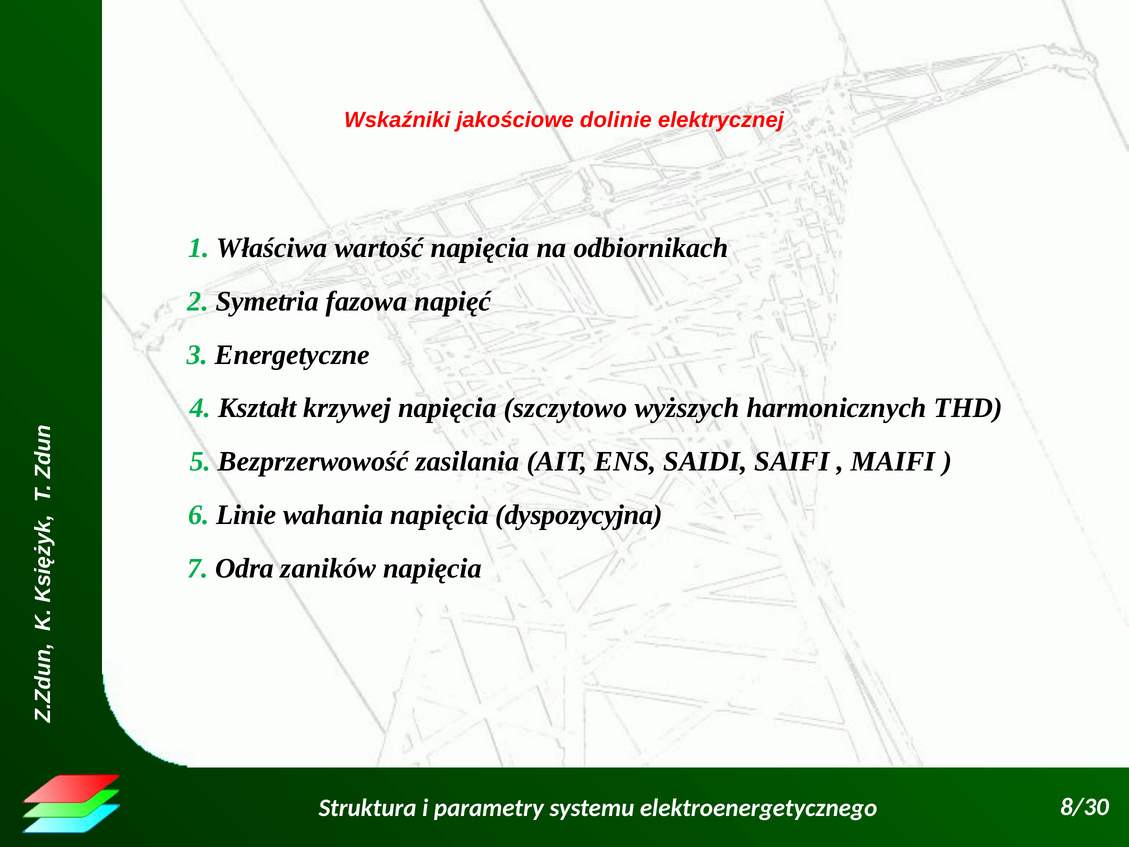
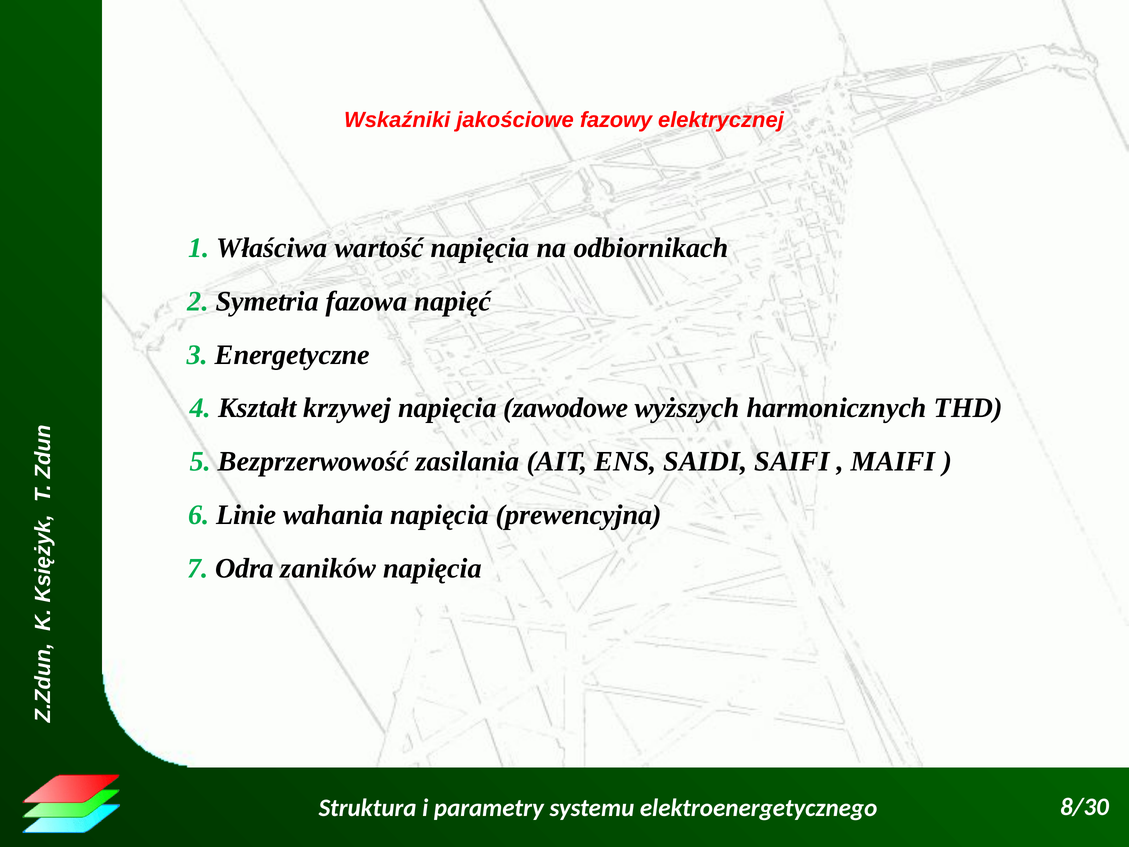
dolinie: dolinie -> fazowy (616, 120)
szczytowo: szczytowo -> zawodowe (566, 408)
dyspozycyjna: dyspozycyjna -> prewencyjna (579, 515)
